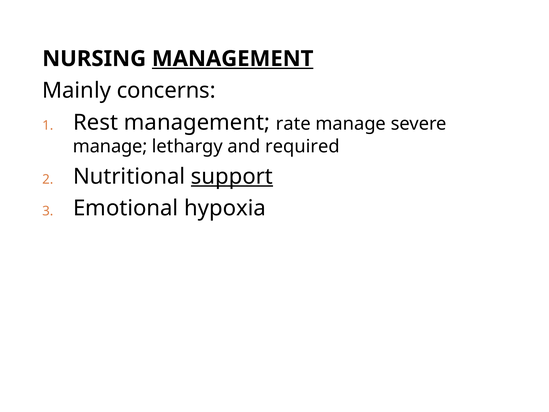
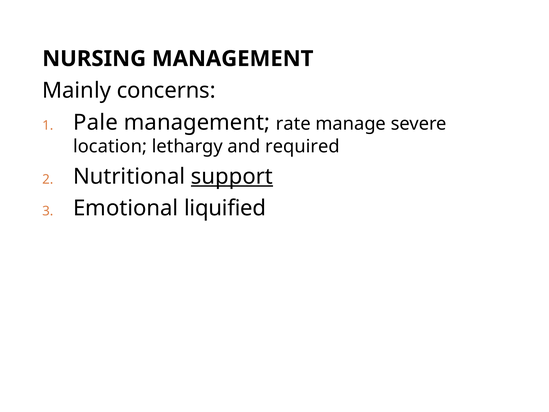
MANAGEMENT underline: present -> none (233, 59)
Rest: Rest -> Pale (96, 122)
manage: manage -> location (110, 146)
hypoxia: hypoxia -> liquified (225, 208)
